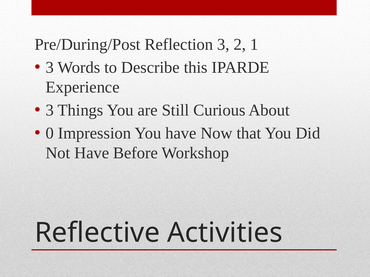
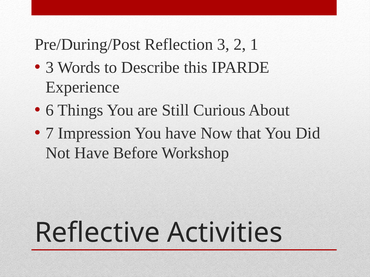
3: 3 -> 6 (50, 110)
0: 0 -> 7 (50, 133)
